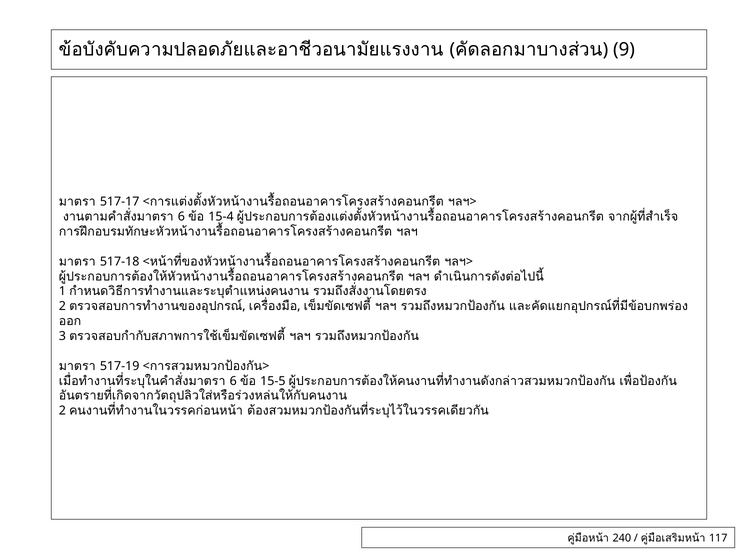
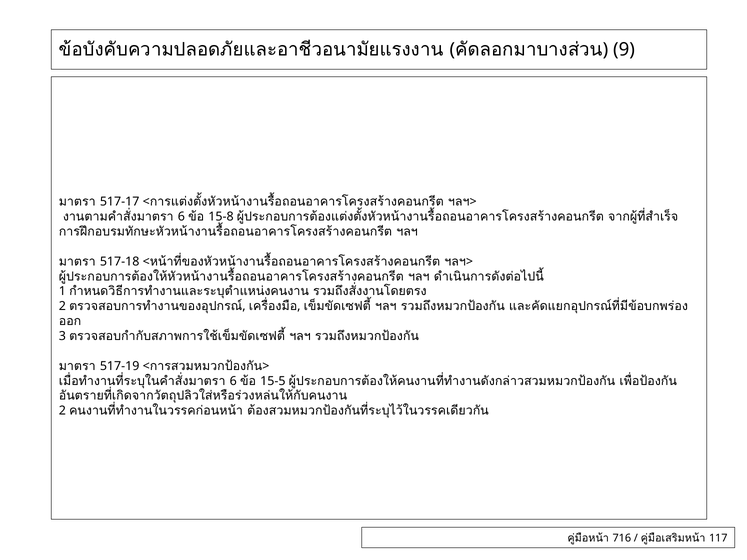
15-4: 15-4 -> 15-8 (221, 217)
240: 240 -> 716 (622, 538)
